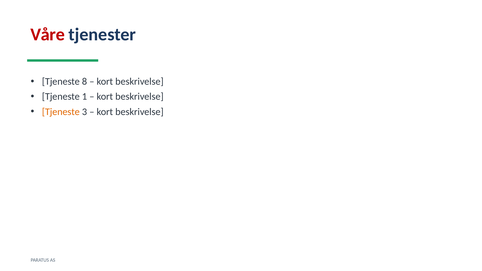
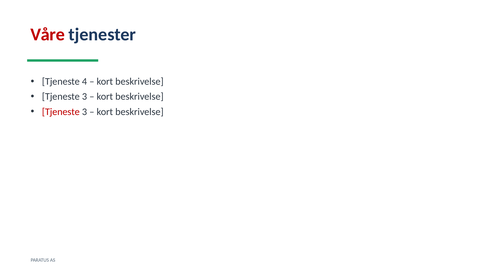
8: 8 -> 4 (85, 82)
1: 1 -> 3 (85, 97)
Tjeneste colour: orange -> red (61, 112)
